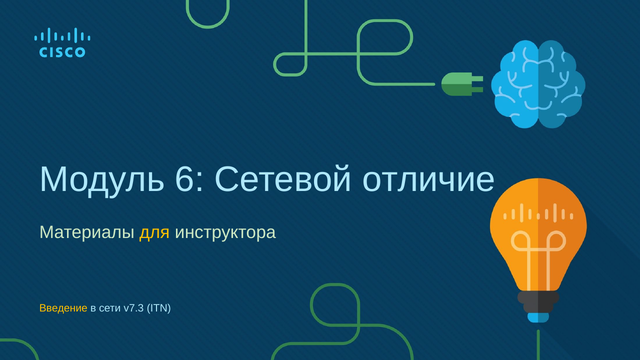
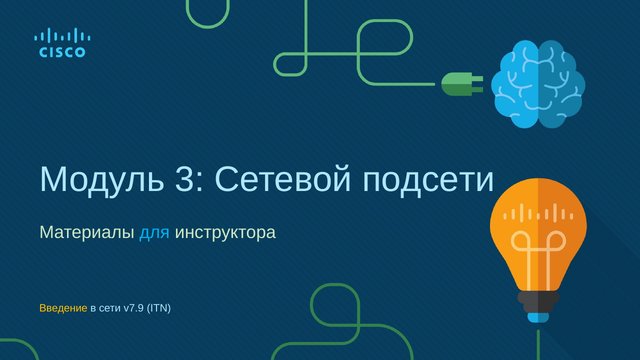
6: 6 -> 3 (190, 179)
отличие: отличие -> подсети (429, 179)
для colour: yellow -> light blue (155, 232)
v7.3: v7.3 -> v7.9 (134, 308)
